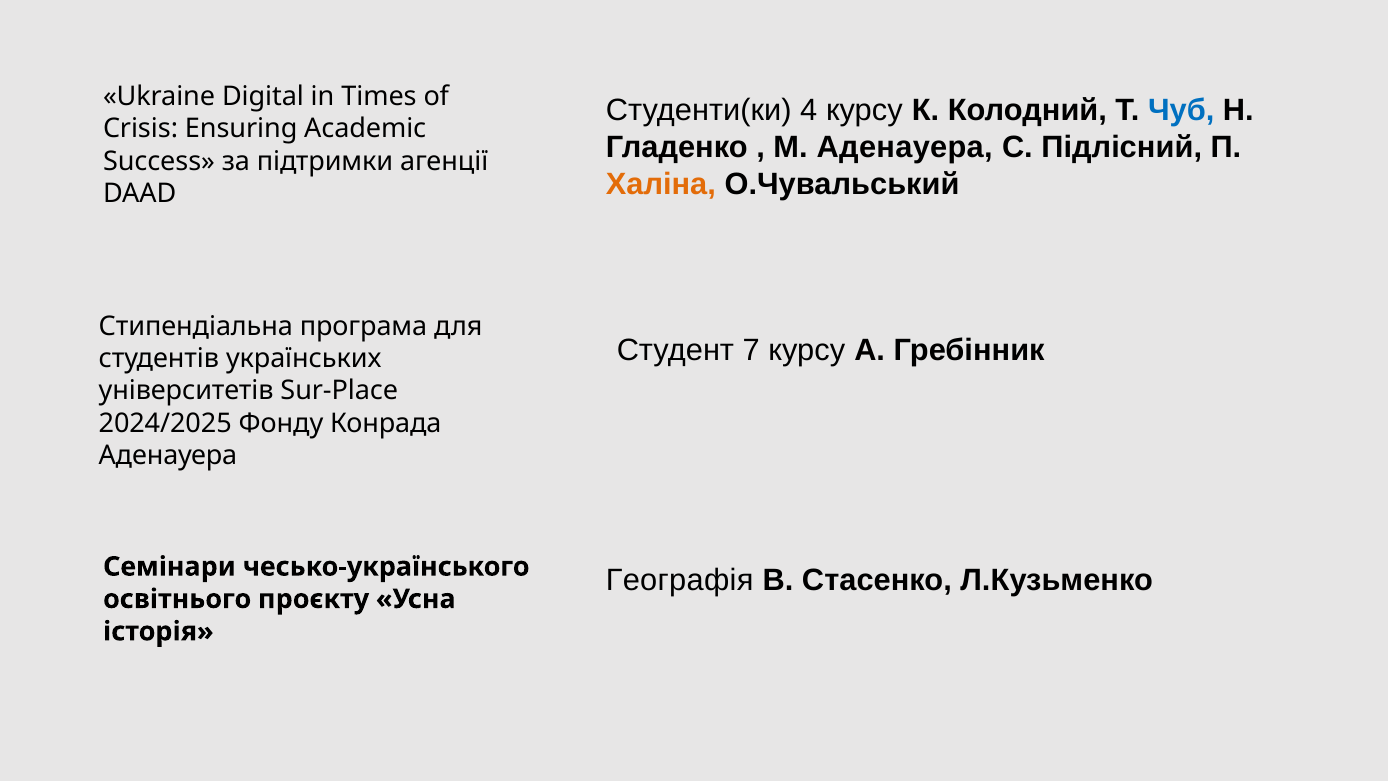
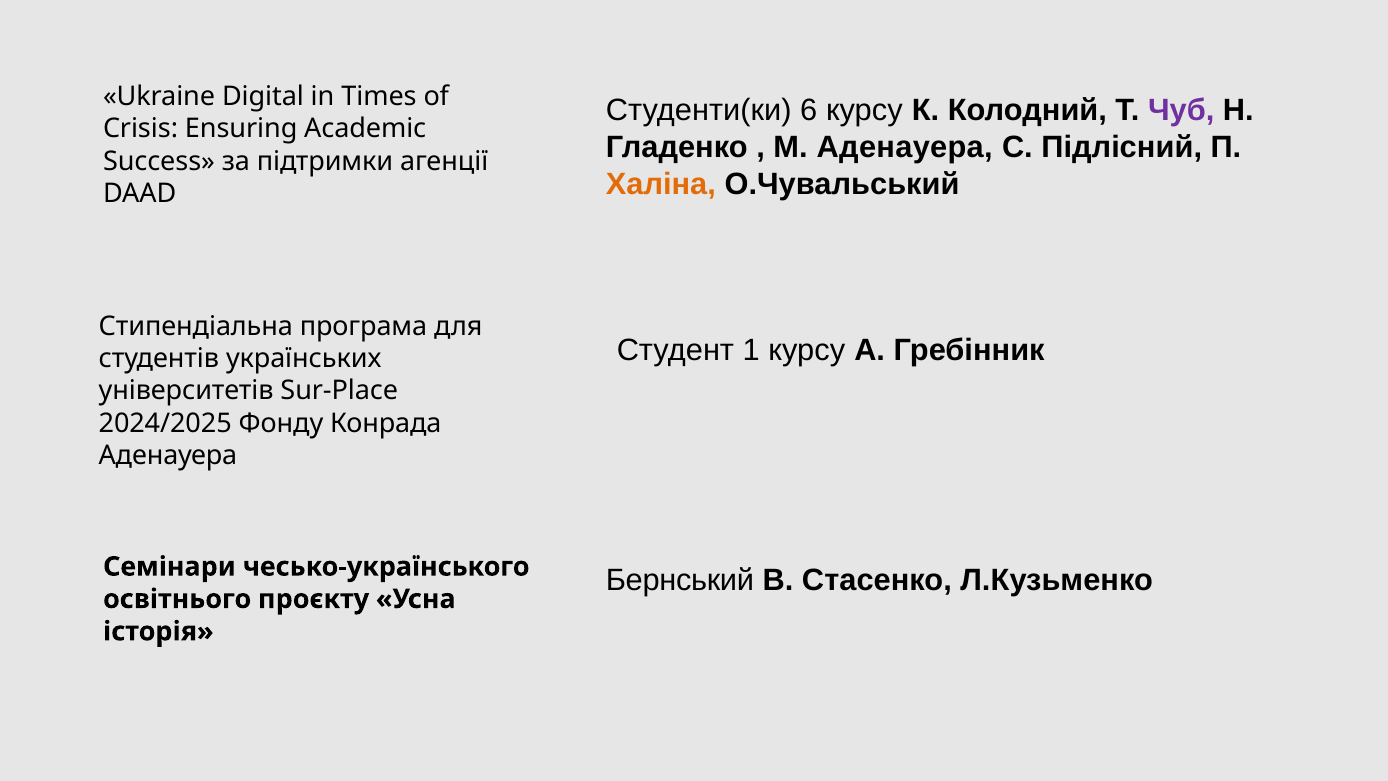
4: 4 -> 6 (809, 110)
Чуб colour: blue -> purple (1181, 110)
7: 7 -> 1 (751, 351)
Географія: Географія -> Бернський (680, 580)
